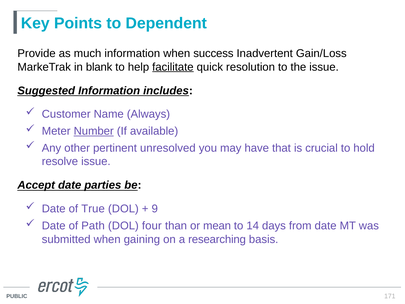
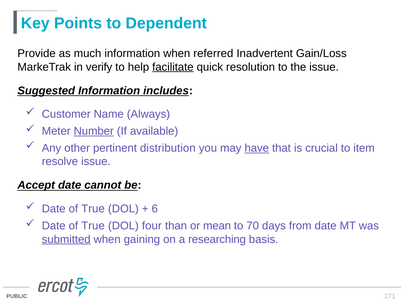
success: success -> referred (213, 53)
blank: blank -> verify (99, 67)
unresolved: unresolved -> distribution (168, 148)
have underline: none -> present (257, 148)
hold: hold -> item (364, 148)
parties: parties -> cannot (103, 185)
9: 9 -> 6 (155, 209)
Path: Path -> True (93, 226)
14: 14 -> 70 (253, 226)
submitted underline: none -> present (66, 239)
